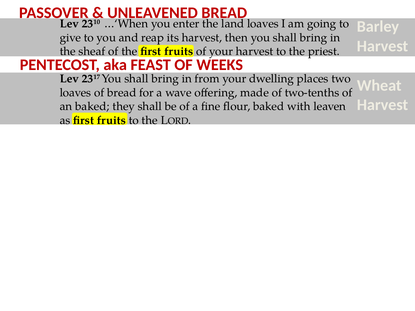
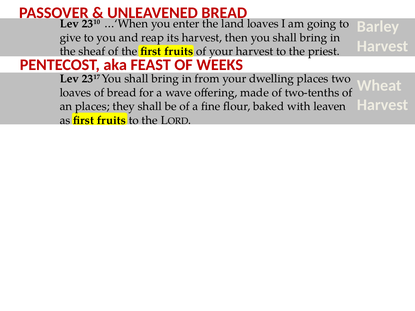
an baked: baked -> places (92, 107)
